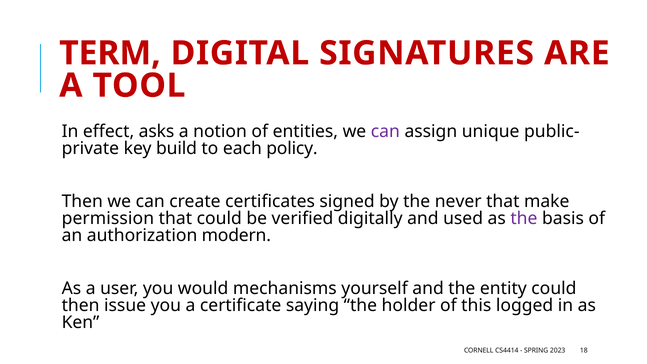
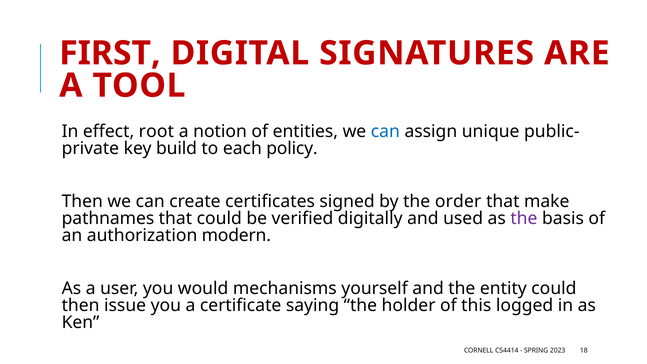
TERM: TERM -> FIRST (110, 53)
asks: asks -> root (156, 132)
can colour: purple -> blue (385, 132)
never: never -> order (458, 201)
permission: permission -> pathnames (108, 218)
